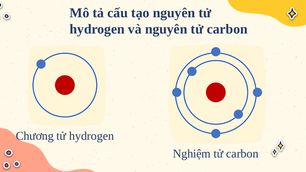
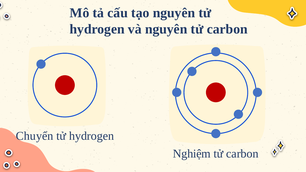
Chương: Chương -> Chuyển (35, 136)
